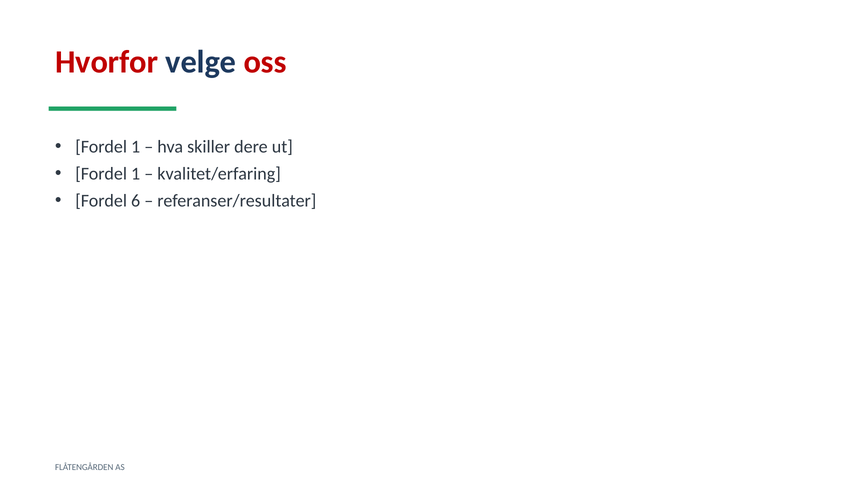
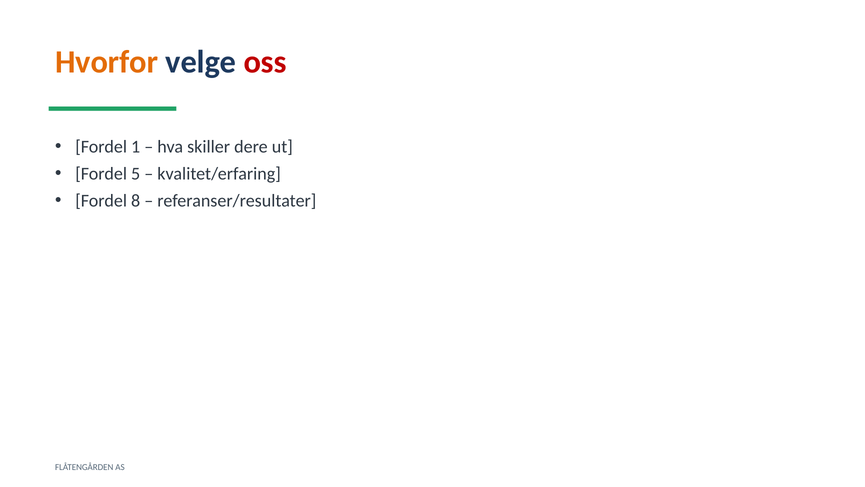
Hvorfor colour: red -> orange (107, 62)
1: 1 -> 5 (136, 174)
6: 6 -> 8 (136, 201)
